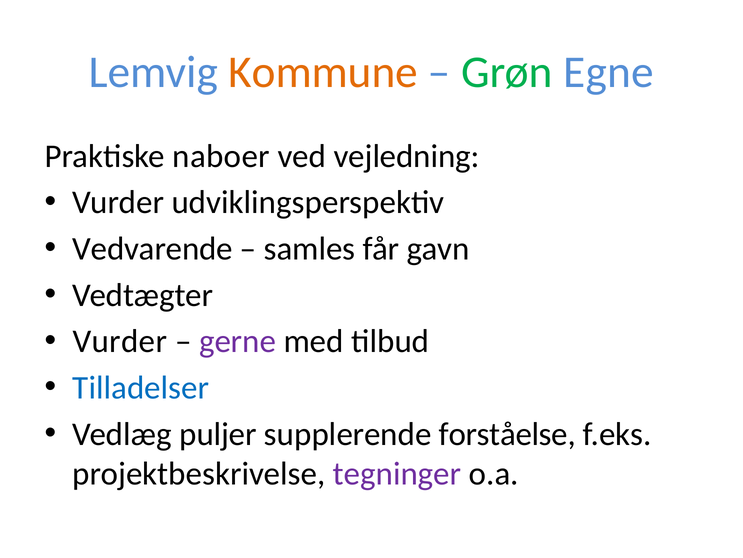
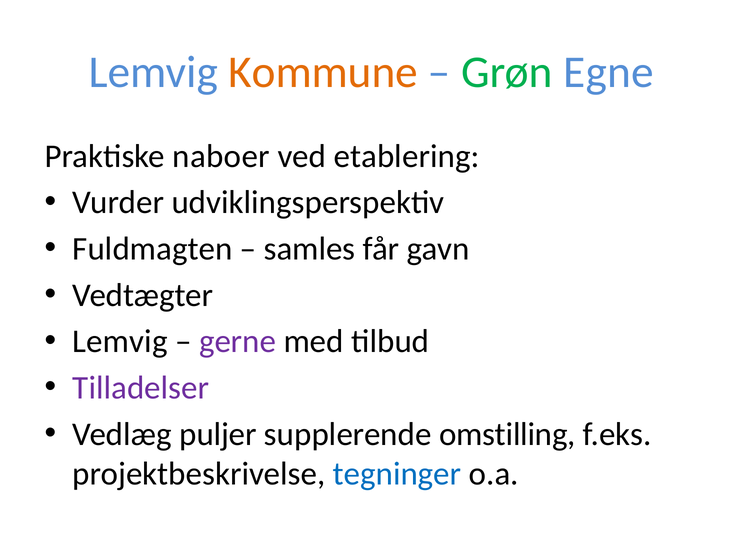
vejledning: vejledning -> etablering (407, 156)
Vedvarende: Vedvarende -> Fuldmagten (152, 248)
Vurder: Vurder -> Lemvig (120, 341)
Tilladelser colour: blue -> purple (141, 387)
forståelse: forståelse -> omstilling (507, 434)
tegninger colour: purple -> blue (397, 473)
